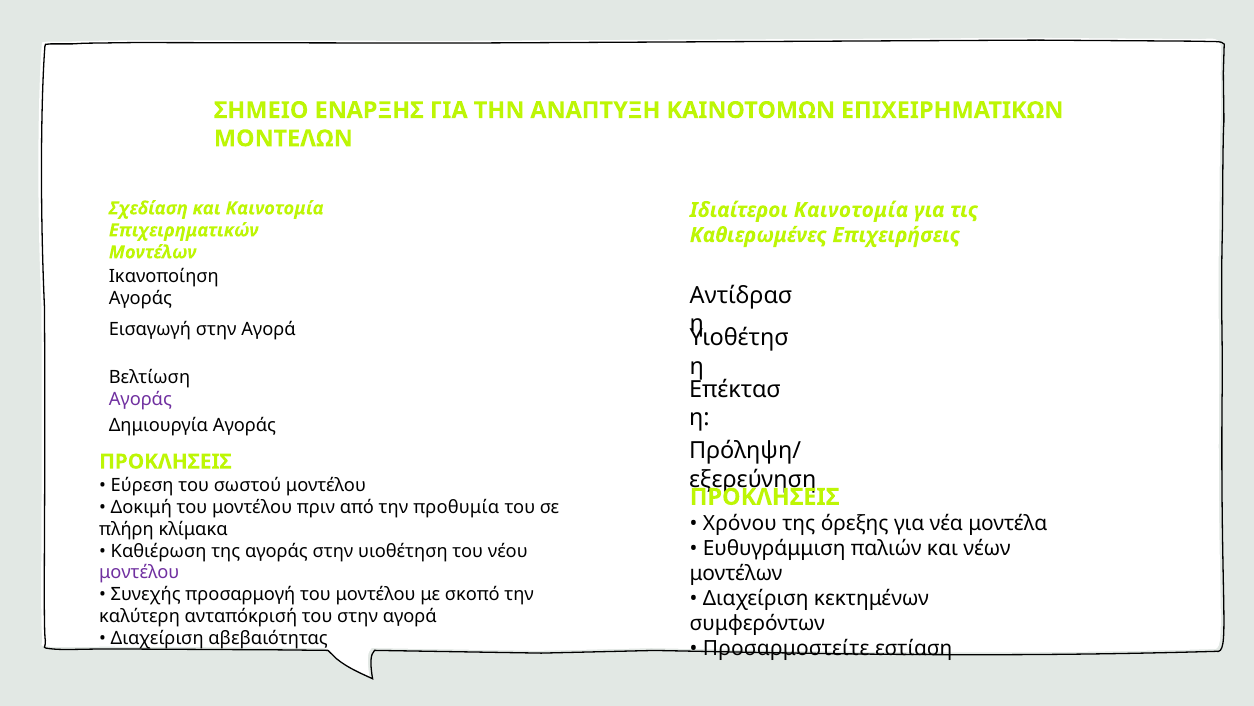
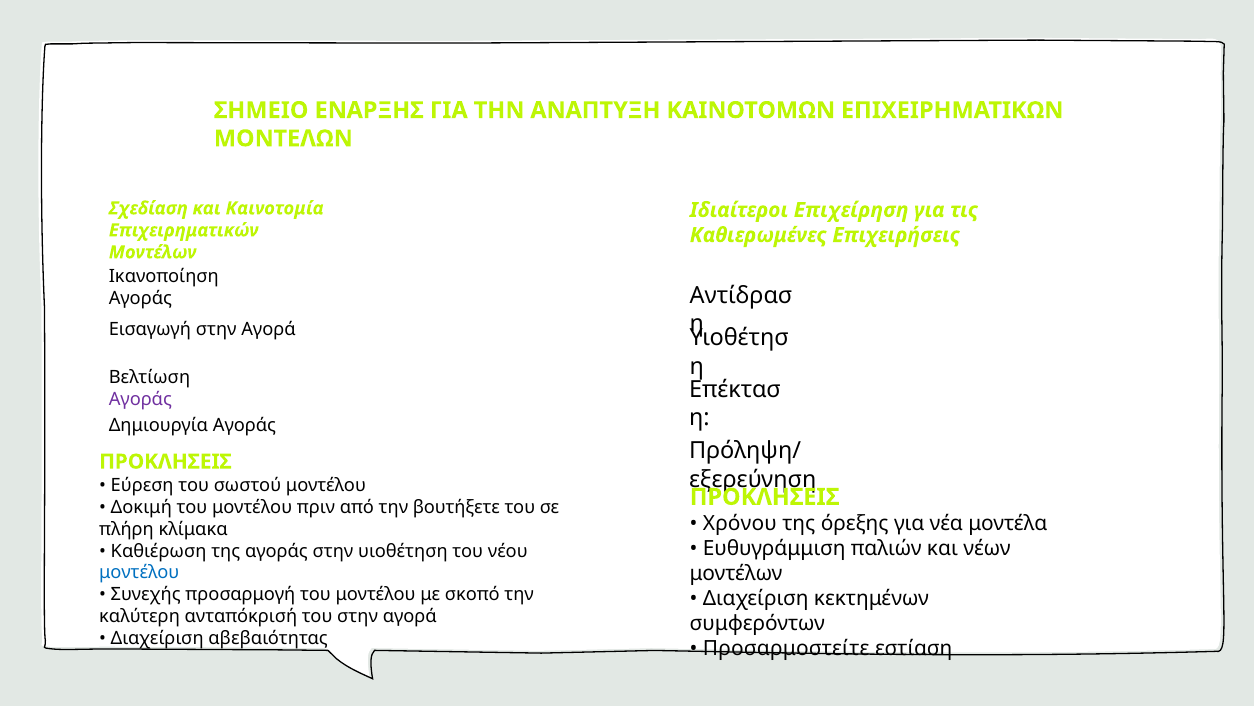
Ιδιαίτεροι Καινοτομία: Καινοτομία -> Επιχείρηση (851, 210)
προθυμία: προθυμία -> βουτήξετε (456, 507)
μοντέλου colour: purple -> blue (139, 572)
